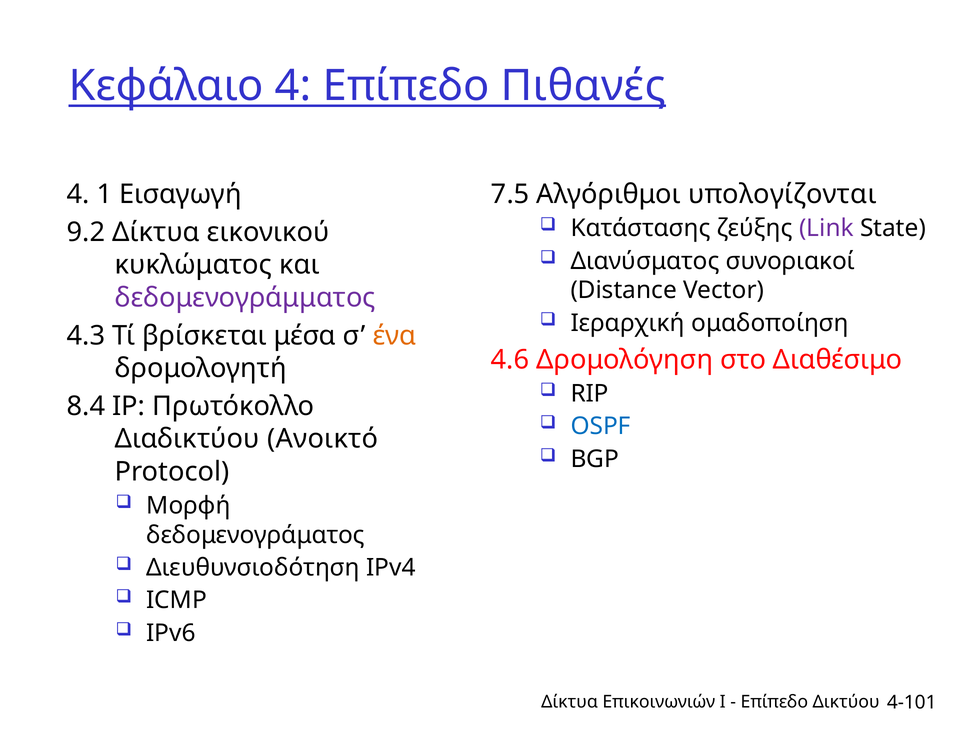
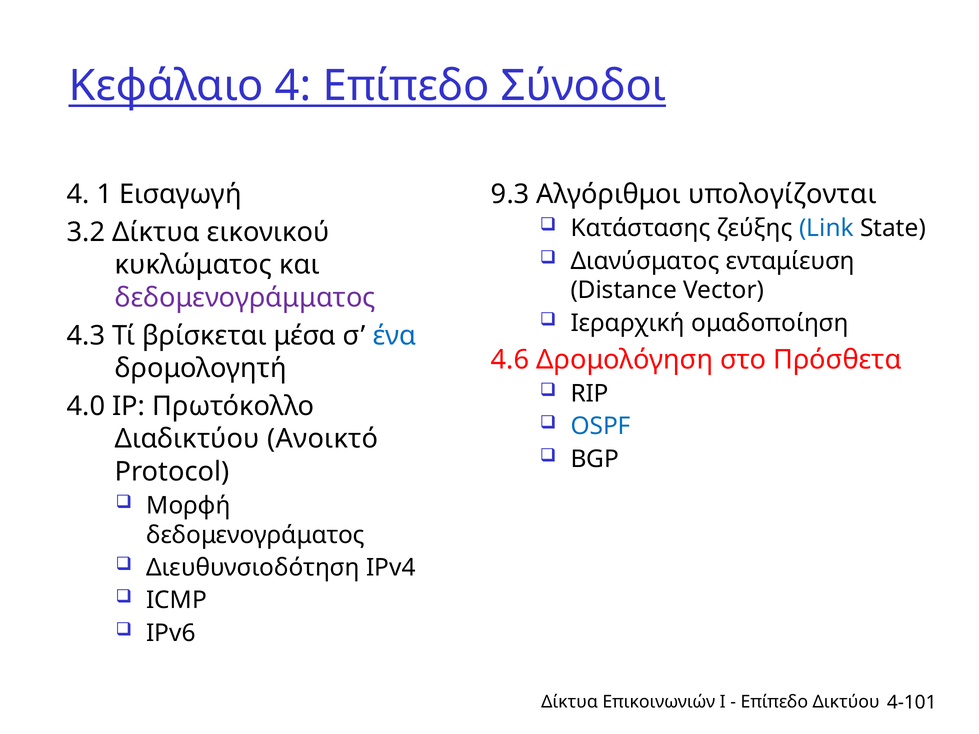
Πιθανές: Πιθανές -> Σύνοδοι (584, 86)
7.5: 7.5 -> 9.3 (510, 194)
Link colour: purple -> blue (826, 228)
9.2: 9.2 -> 3.2 (86, 232)
συνοριακοί: συνοριακοί -> ενταμίευση (790, 261)
ένα colour: orange -> blue (394, 336)
Διαθέσιμο: Διαθέσιμο -> Πρόσθετα (838, 360)
8.4: 8.4 -> 4.0 (86, 407)
